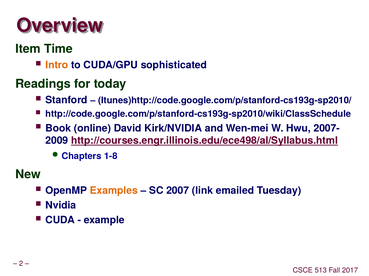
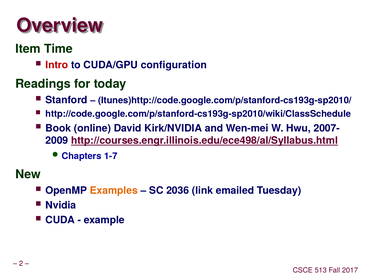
Intro colour: orange -> red (57, 65)
sophisticated: sophisticated -> configuration (174, 65)
1-8: 1-8 -> 1-7 (111, 156)
2007: 2007 -> 2036 (178, 191)
